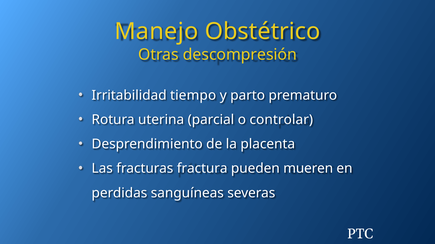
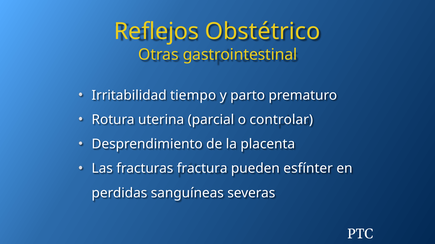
Manejo: Manejo -> Reflejos (157, 32)
descompresión: descompresión -> gastrointestinal (240, 55)
mueren: mueren -> esfínter (308, 169)
